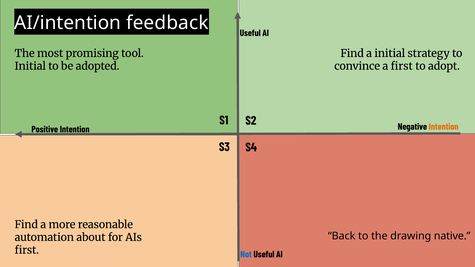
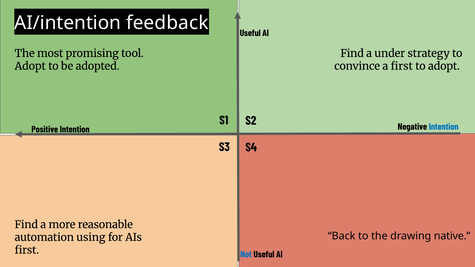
a initial: initial -> under (390, 53)
Initial: Initial -> Adopt (30, 66)
Intention colour: orange -> blue (444, 127)
about: about -> using (91, 238)
